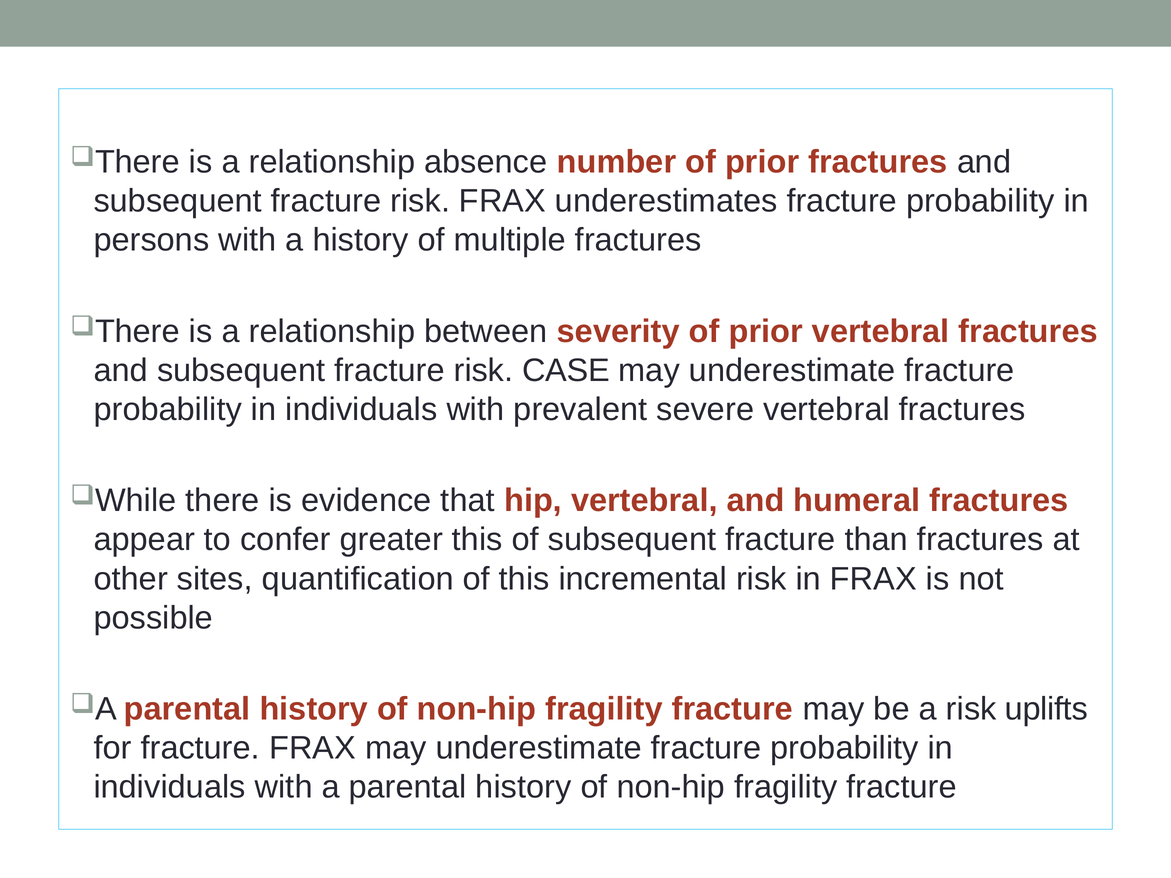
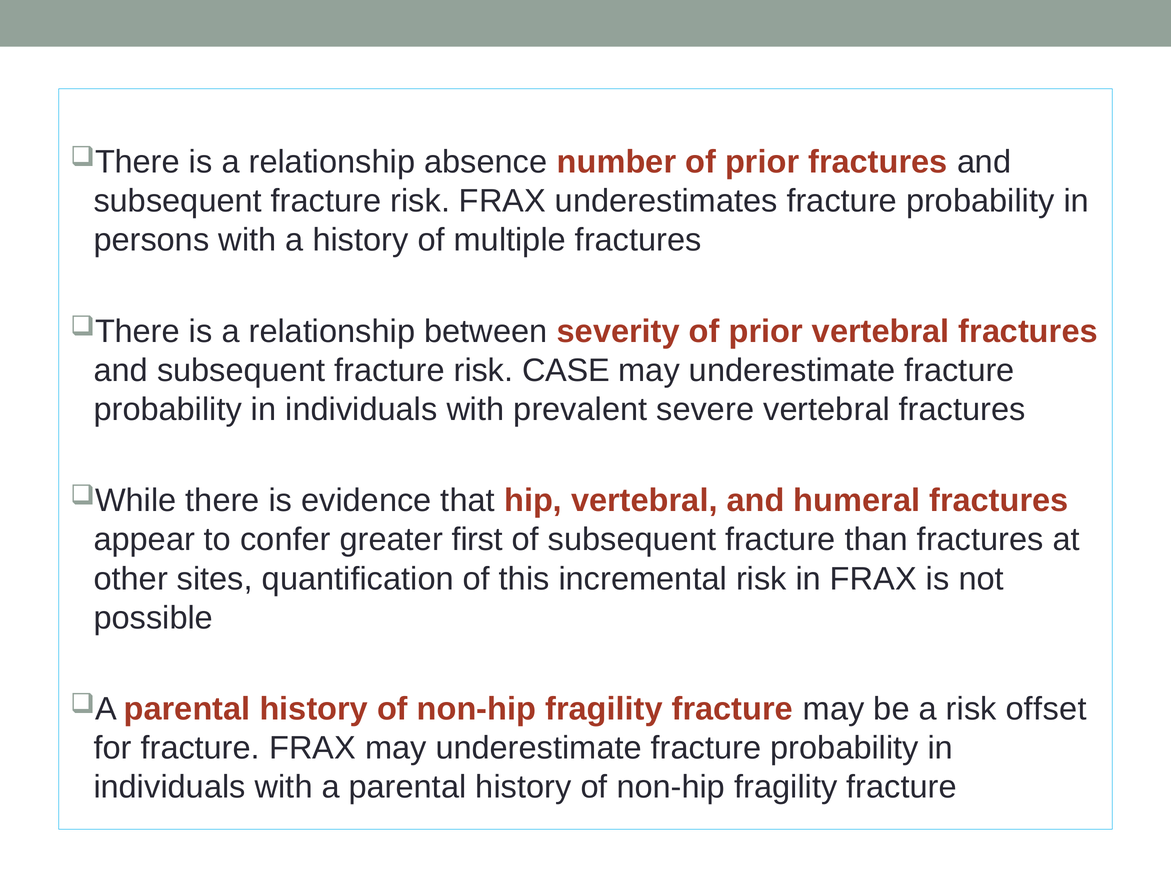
greater this: this -> first (477, 540)
uplifts: uplifts -> offset (1046, 709)
